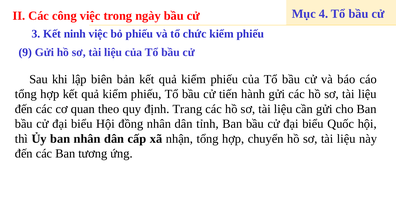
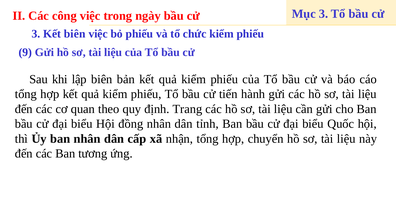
Mục 4: 4 -> 3 (324, 14)
Kết ninh: ninh -> biên (75, 34)
